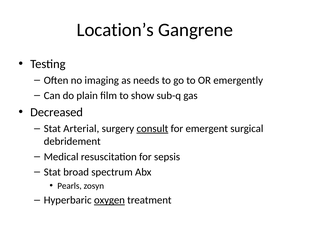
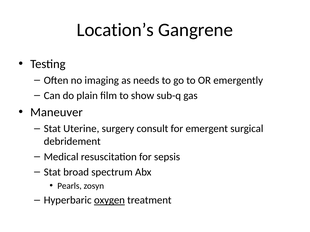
Decreased: Decreased -> Maneuver (56, 113)
Arterial: Arterial -> Uterine (81, 129)
consult underline: present -> none (152, 129)
